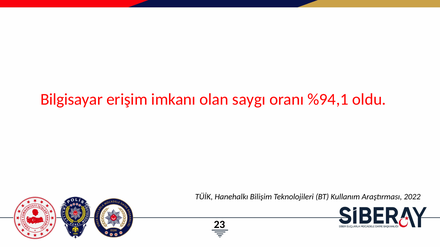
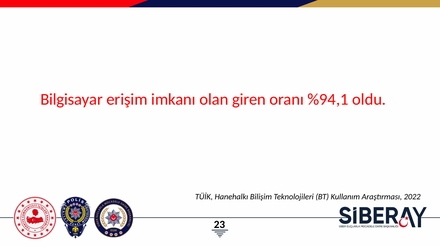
saygı: saygı -> giren (249, 100)
